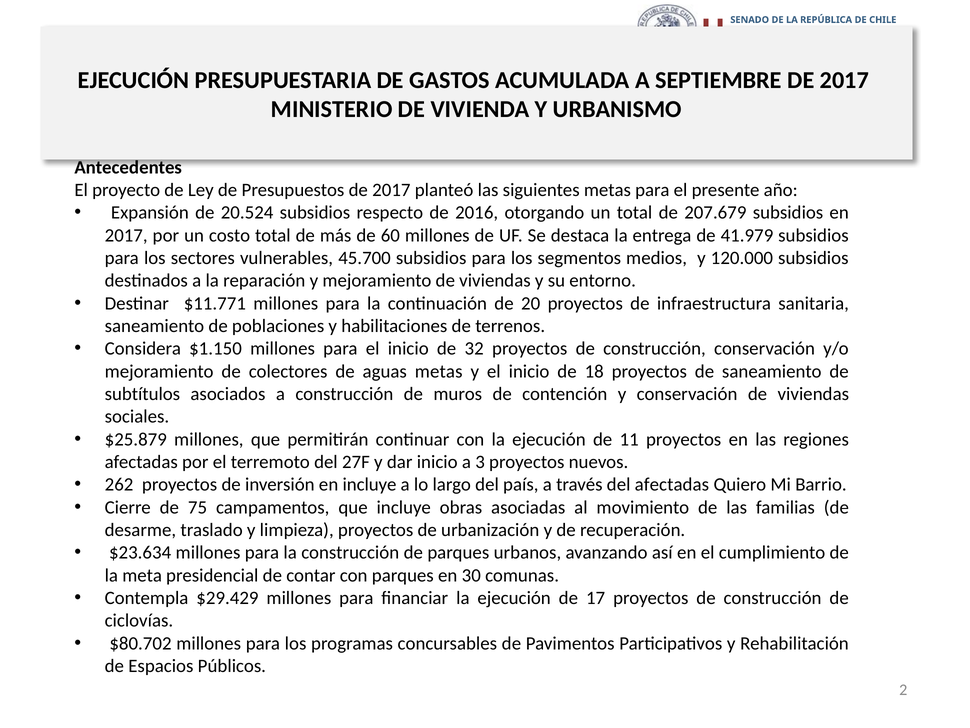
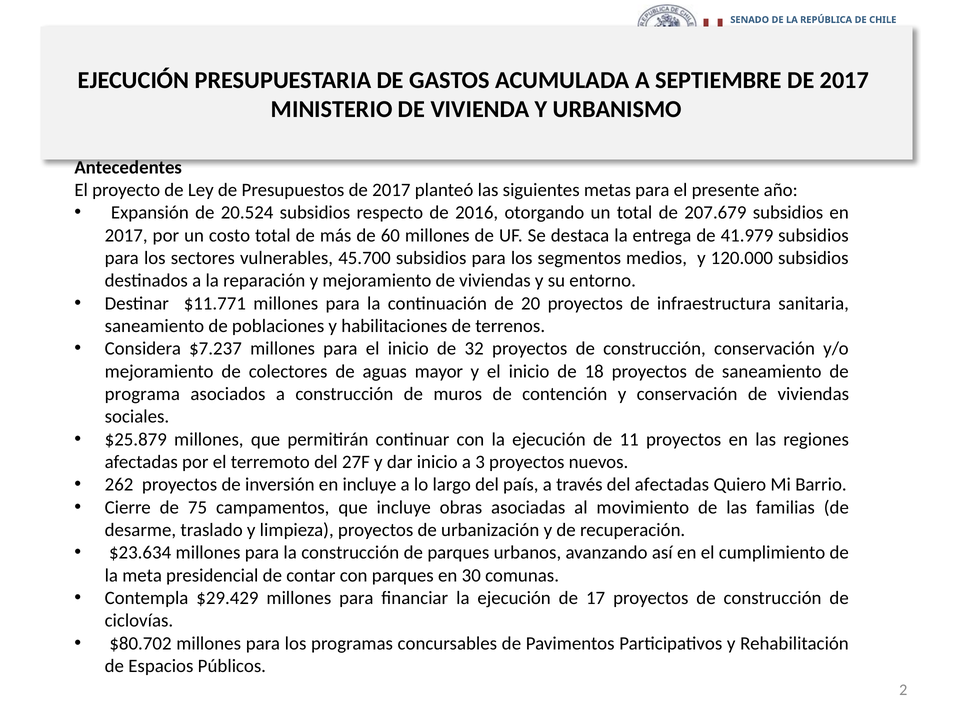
$1.150: $1.150 -> $7.237 (215, 348)
aguas metas: metas -> mayor (439, 371)
subtítulos: subtítulos -> programa (142, 394)
